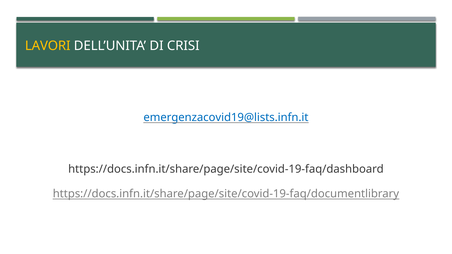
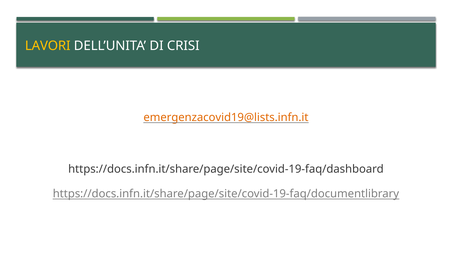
emergenzacovid19@lists.infn.it colour: blue -> orange (226, 118)
